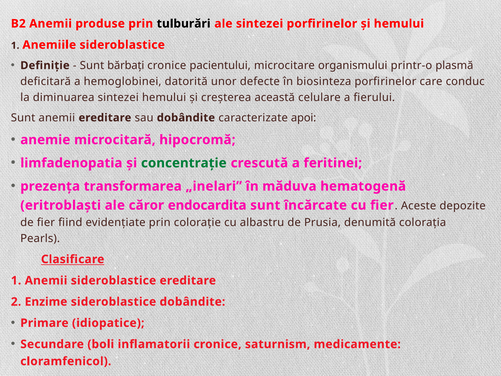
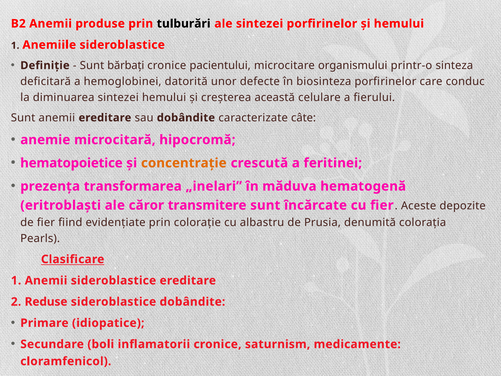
plasmă: plasmă -> sinteza (454, 65)
apoi: apoi -> câte (304, 118)
limfadenopatia: limfadenopatia -> hematopoietice (71, 163)
concentraţie colour: green -> orange (184, 163)
endocardita: endocardita -> transmitere (207, 205)
Enzime: Enzime -> Reduse (46, 302)
